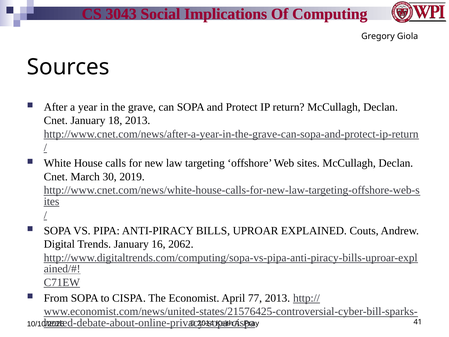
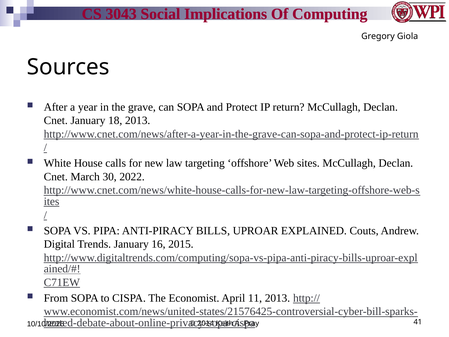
2019: 2019 -> 2022 (132, 177)
2062: 2062 -> 2015 (181, 244)
77: 77 -> 11 (255, 298)
